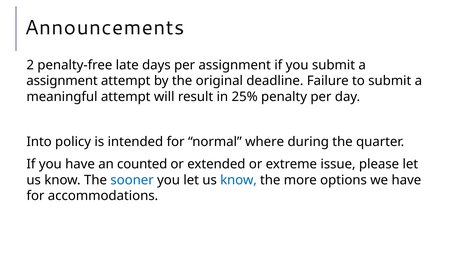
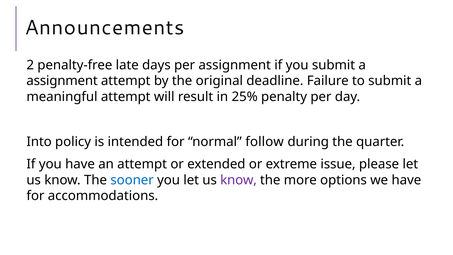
where: where -> follow (265, 142)
an counted: counted -> attempt (142, 164)
know colour: blue -> purple (239, 180)
